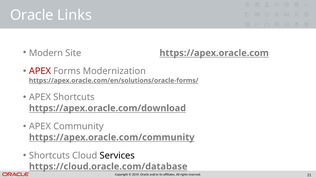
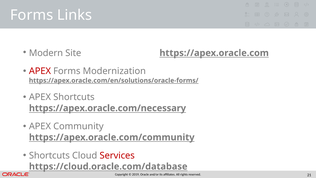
Oracle: Oracle -> Forms (32, 15)
https://apex.oracle.com/download: https://apex.oracle.com/download -> https://apex.oracle.com/necessary (107, 108)
Services colour: black -> red (117, 155)
